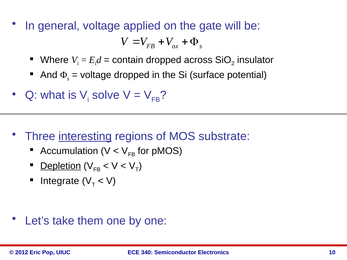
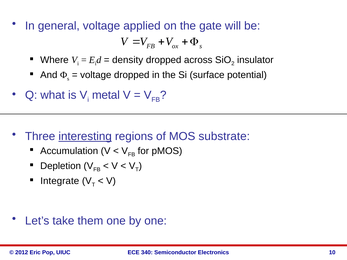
contain: contain -> density (128, 60)
solve: solve -> metal (106, 95)
Depletion underline: present -> none (61, 166)
